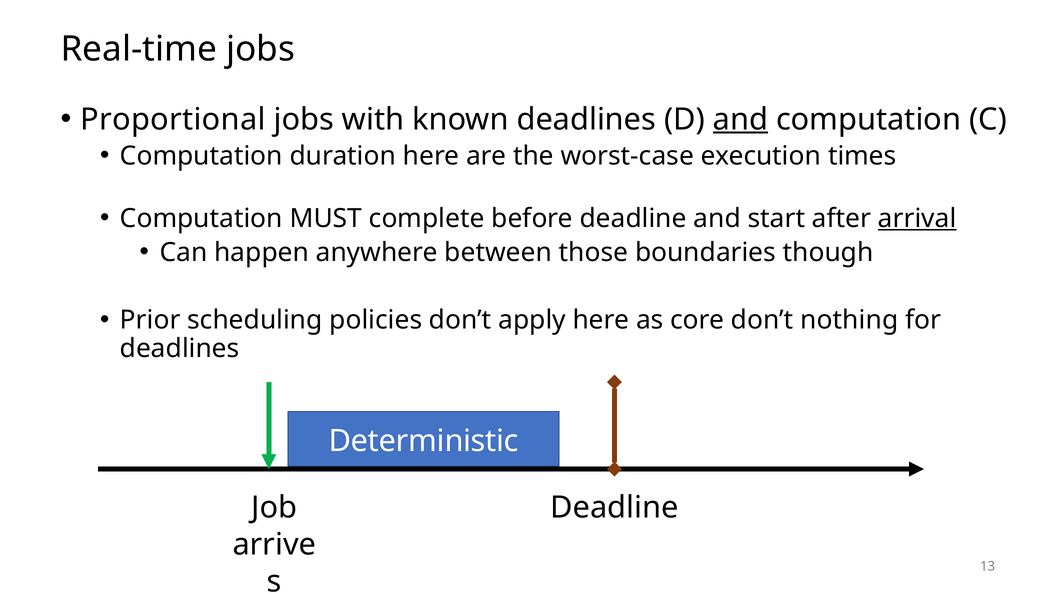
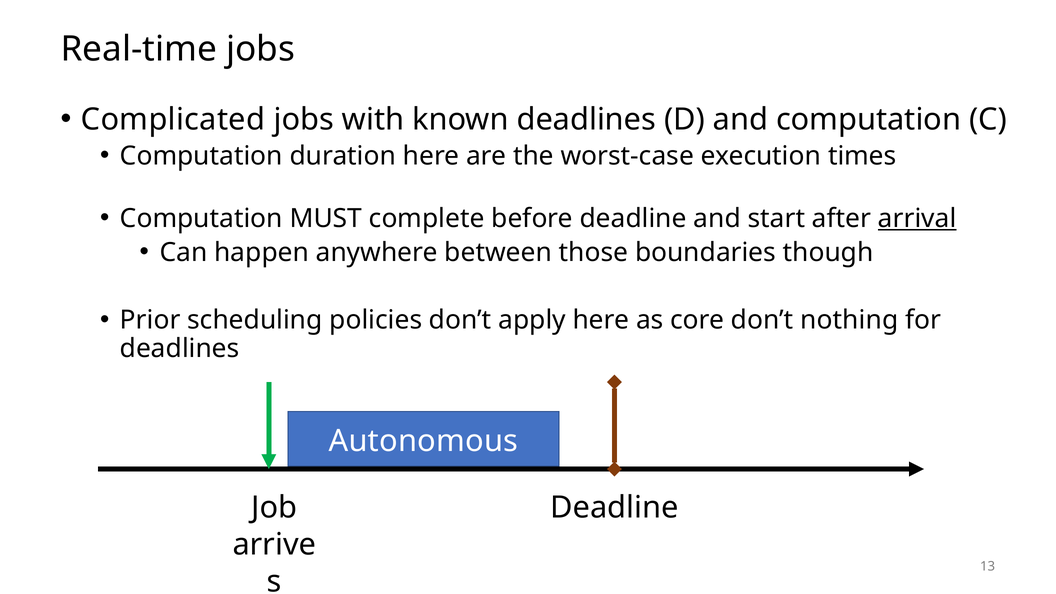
Proportional: Proportional -> Complicated (173, 119)
and underline: present -> none (741, 119)
Deterministic: Deterministic -> Autonomous (423, 441)
